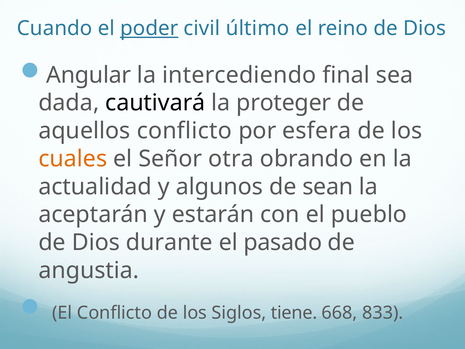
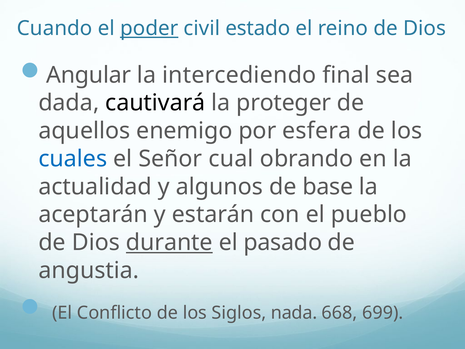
último: último -> estado (258, 28)
aquellos conflicto: conflicto -> enemigo (184, 131)
cuales colour: orange -> blue (73, 159)
otra: otra -> cual (231, 159)
sean: sean -> base (328, 187)
durante underline: none -> present (169, 242)
tiene: tiene -> nada (294, 313)
833: 833 -> 699 (383, 313)
